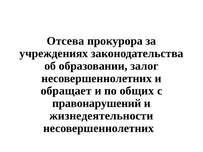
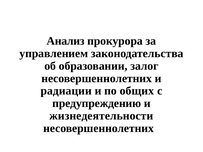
Отсева: Отсева -> Анализ (66, 41)
учреждениях: учреждениях -> управлением (54, 54)
обращает: обращает -> радиации (66, 91)
правонарушений: правонарушений -> предупреждению (97, 103)
